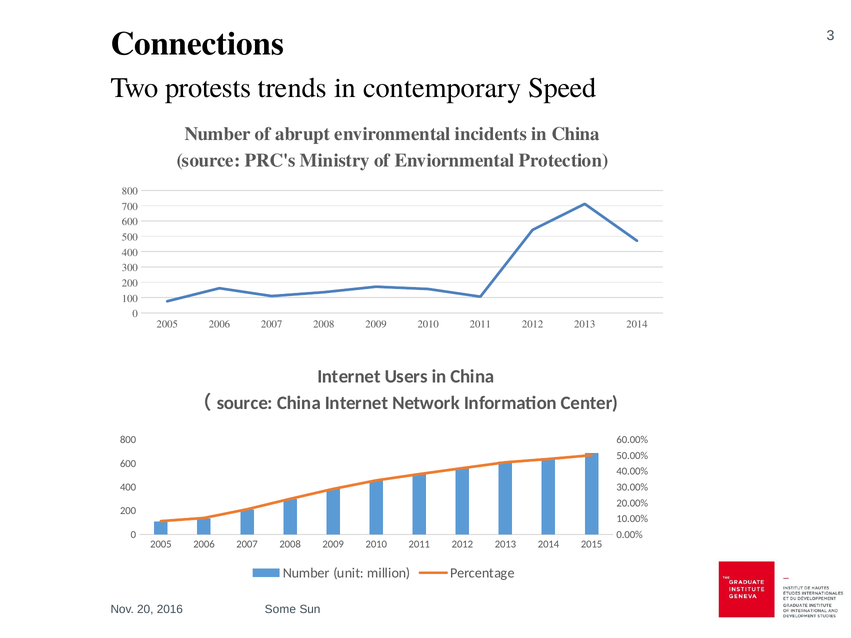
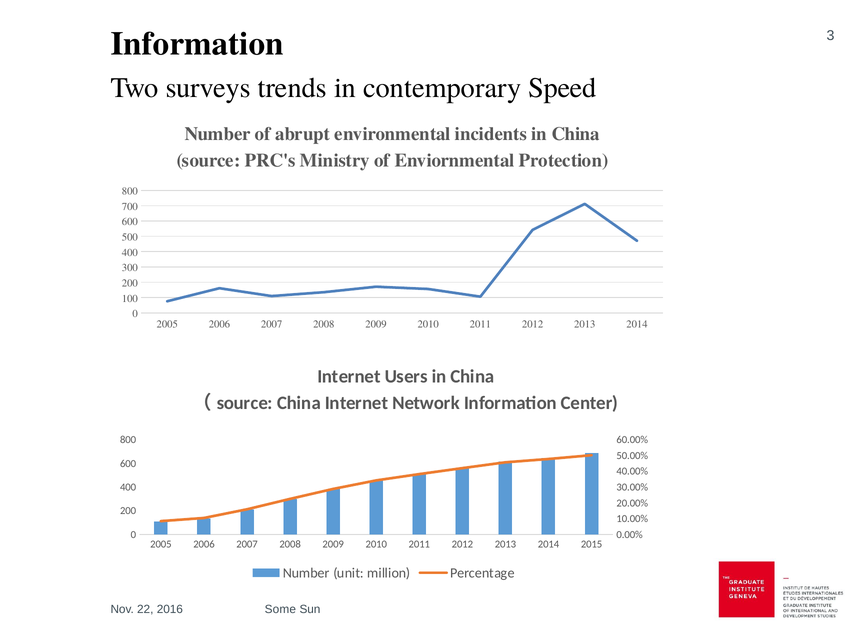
Connections: Connections -> Information (197, 44)
protests: protests -> surveys (208, 88)
20: 20 -> 22 (145, 609)
